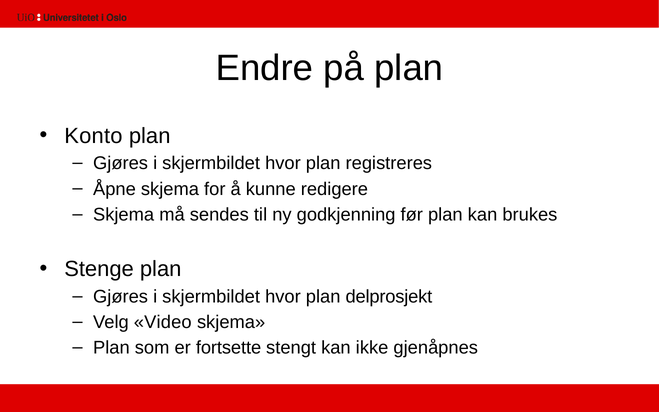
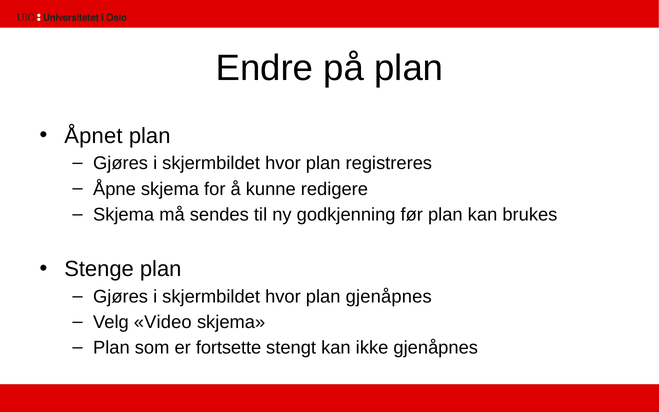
Konto: Konto -> Åpnet (93, 136)
plan delprosjekt: delprosjekt -> gjenåpnes (389, 297)
